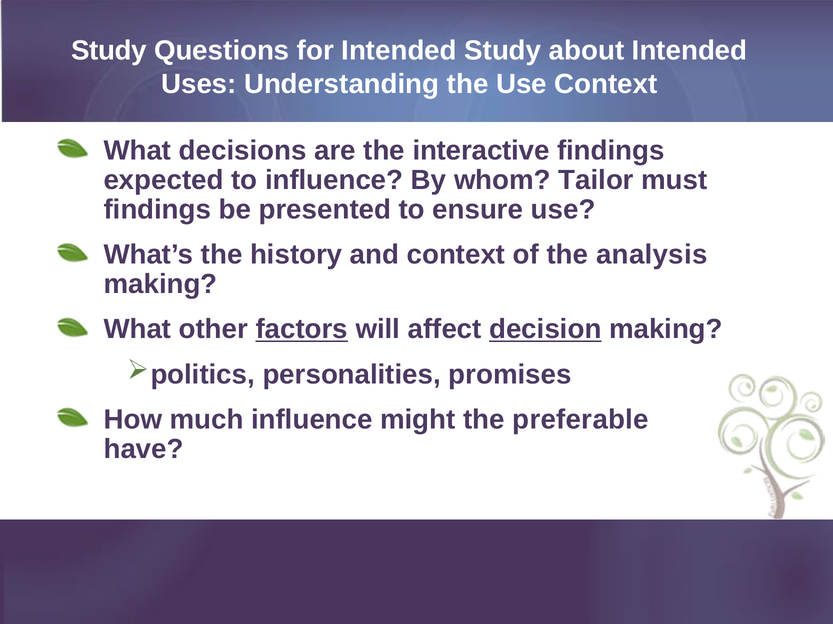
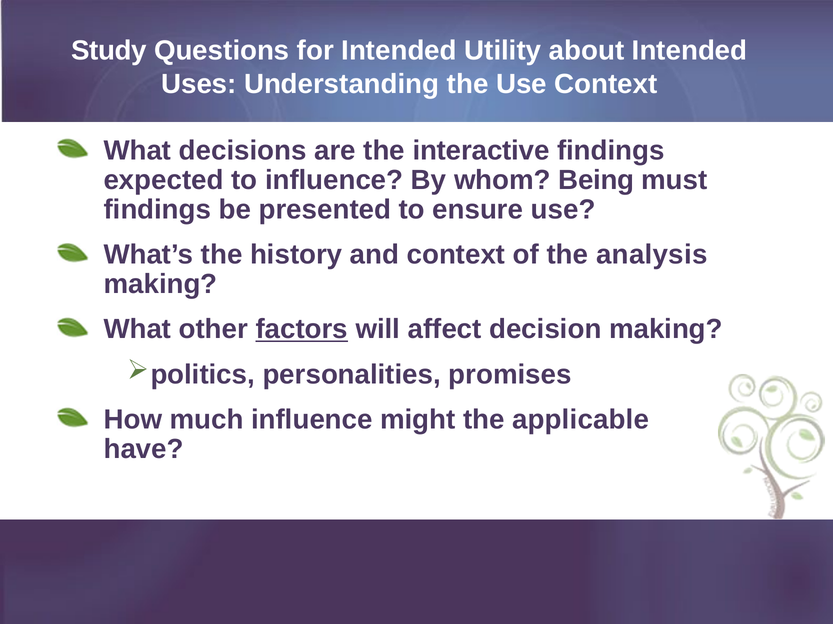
Intended Study: Study -> Utility (503, 51)
Tailor: Tailor -> Being (596, 180)
decision underline: present -> none (545, 330)
preferable: preferable -> applicable (581, 420)
